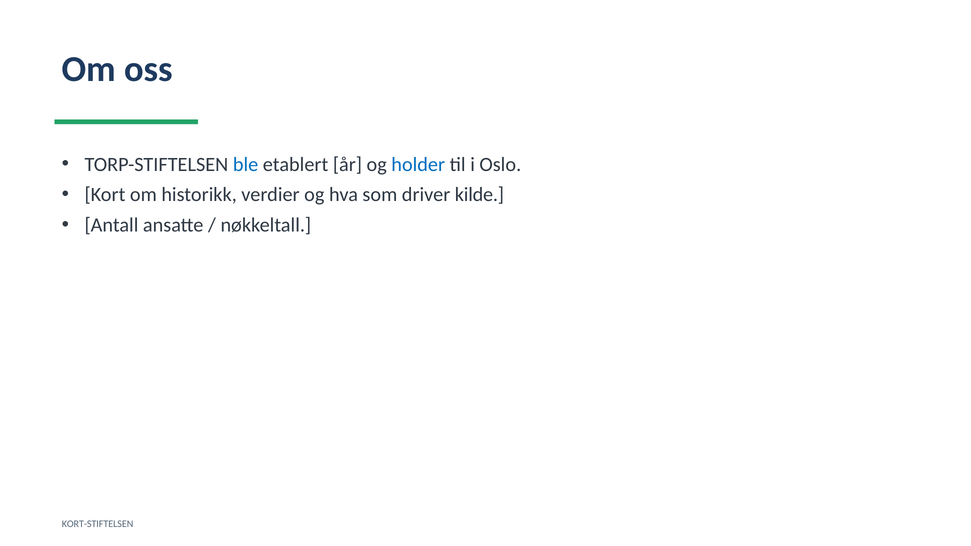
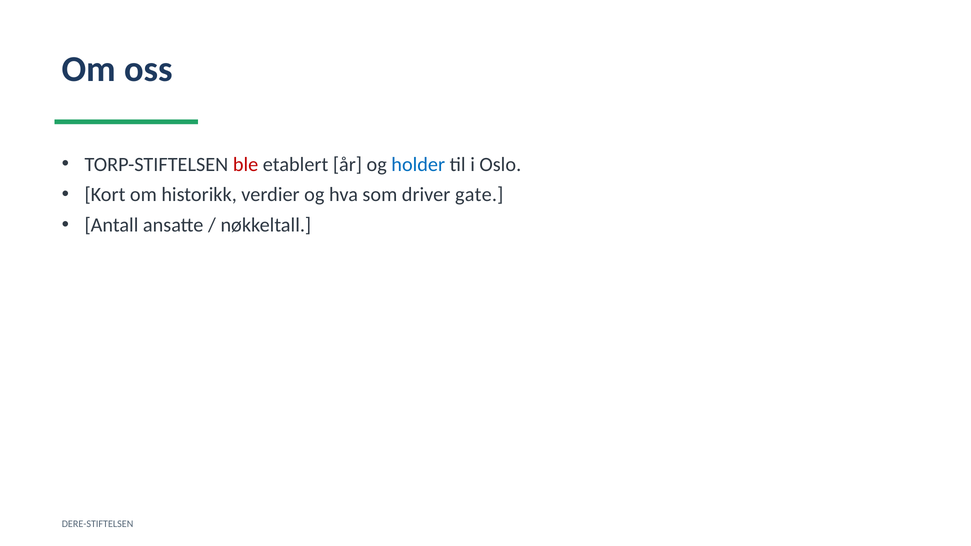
ble colour: blue -> red (246, 164)
kilde: kilde -> gate (479, 195)
KORT-STIFTELSEN: KORT-STIFTELSEN -> DERE-STIFTELSEN (98, 524)
